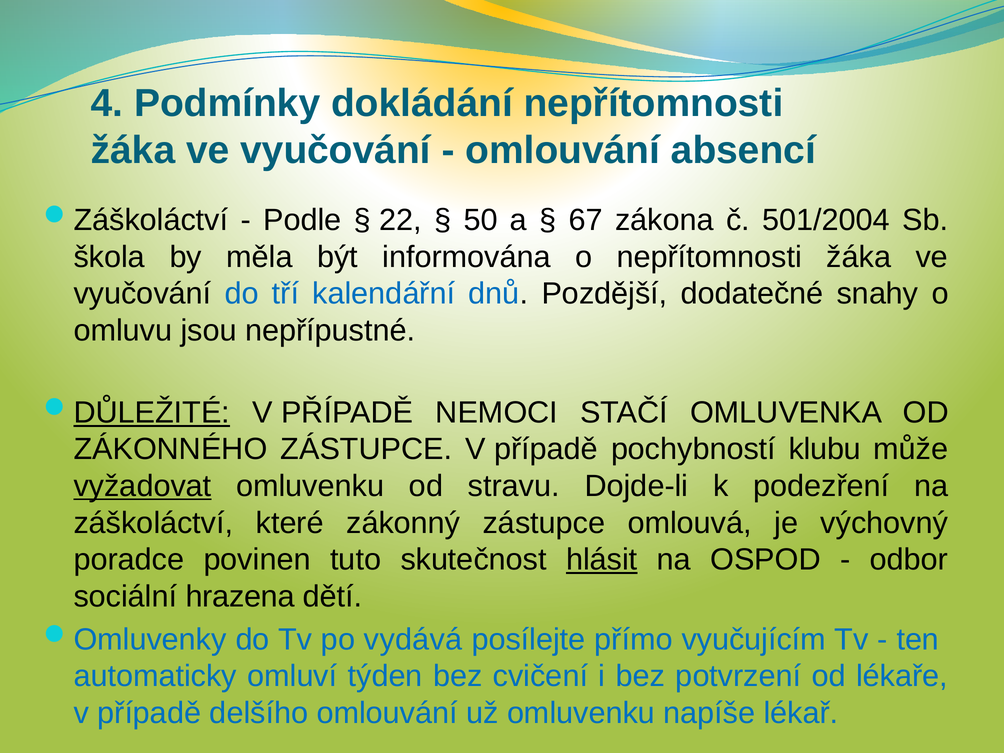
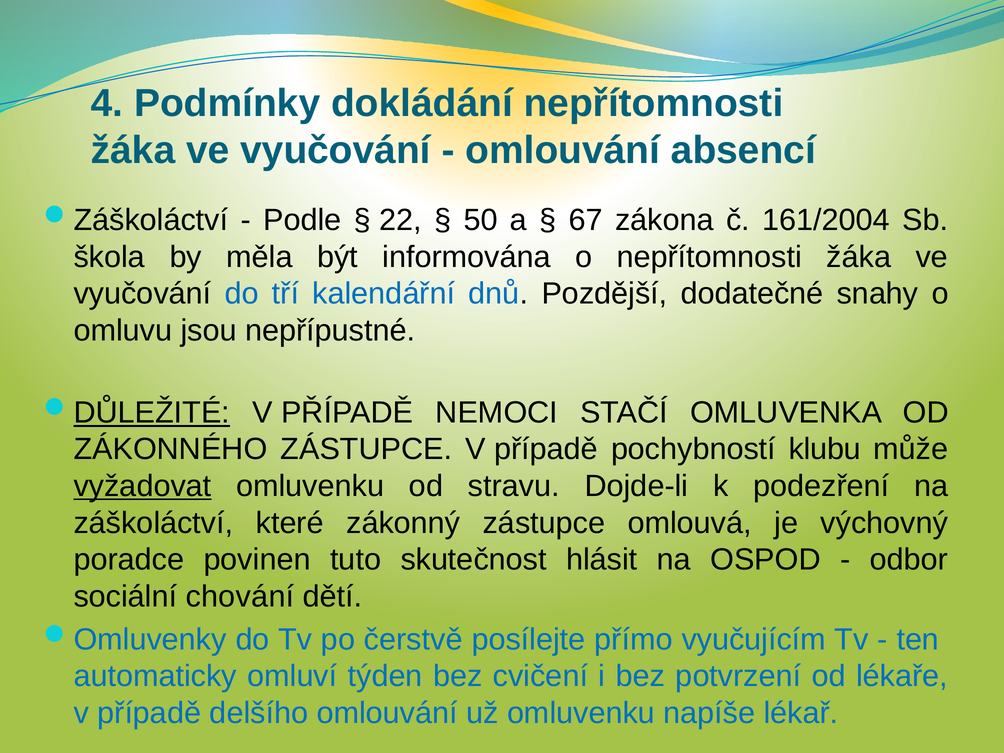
501/2004: 501/2004 -> 161/2004 (826, 220)
hlásit underline: present -> none (602, 560)
hrazena: hrazena -> chování (240, 597)
vydává: vydává -> čerstvě (413, 639)
